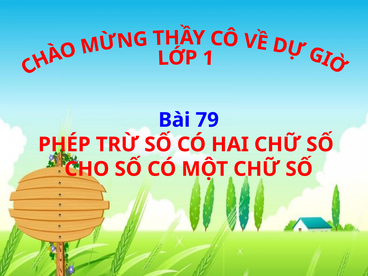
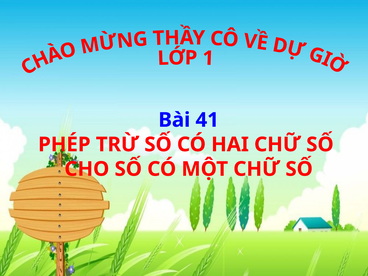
79: 79 -> 41 (207, 120)
